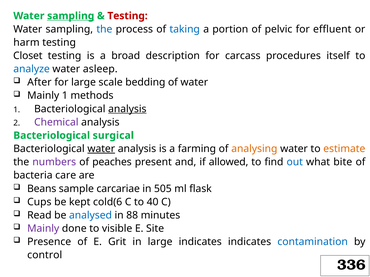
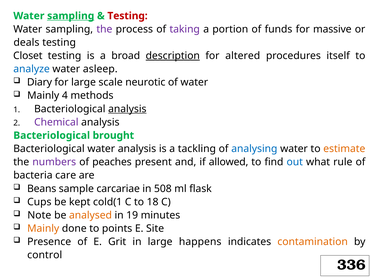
the colour: blue -> purple (104, 29)
taking colour: blue -> purple (185, 29)
pelvic: pelvic -> funds (279, 29)
effluent: effluent -> massive (332, 29)
harm: harm -> deals (26, 43)
description underline: none -> present (173, 56)
carcass: carcass -> altered (243, 56)
After: After -> Diary (40, 82)
bedding: bedding -> neurotic (145, 82)
Mainly 1: 1 -> 4 (65, 96)
surgical: surgical -> brought (113, 136)
water underline: present -> none (101, 149)
farming: farming -> tackling (197, 149)
analysing colour: orange -> blue (254, 149)
bite: bite -> rule (343, 162)
505: 505 -> 508 (163, 189)
cold(6: cold(6 -> cold(1 (108, 202)
40: 40 -> 18 (153, 202)
Read: Read -> Note (39, 216)
analysed colour: blue -> orange (90, 216)
88: 88 -> 19 (132, 216)
Mainly colour: purple -> orange (43, 229)
visible: visible -> points (117, 229)
large indicates: indicates -> happens (200, 242)
contamination colour: blue -> orange (313, 242)
